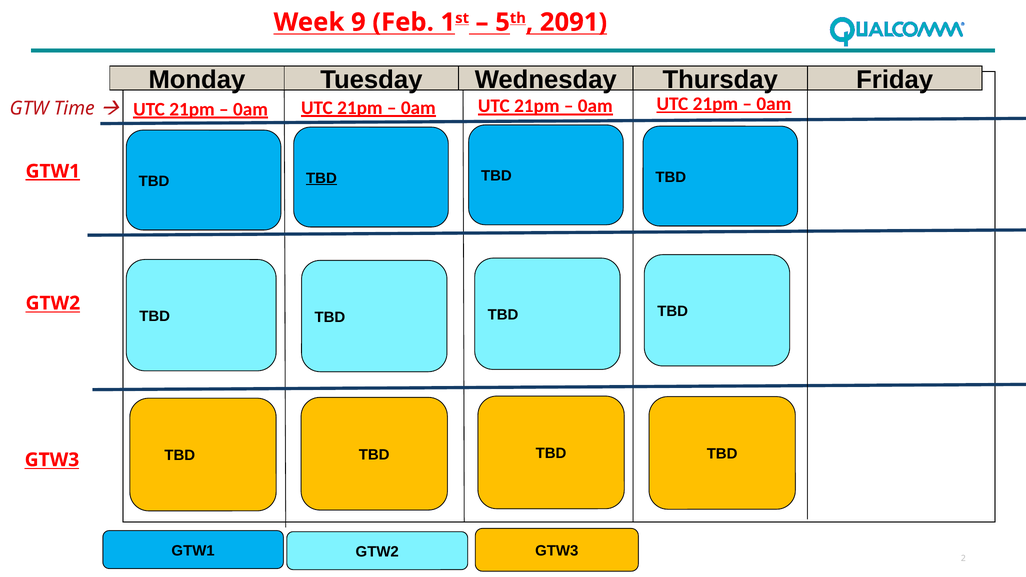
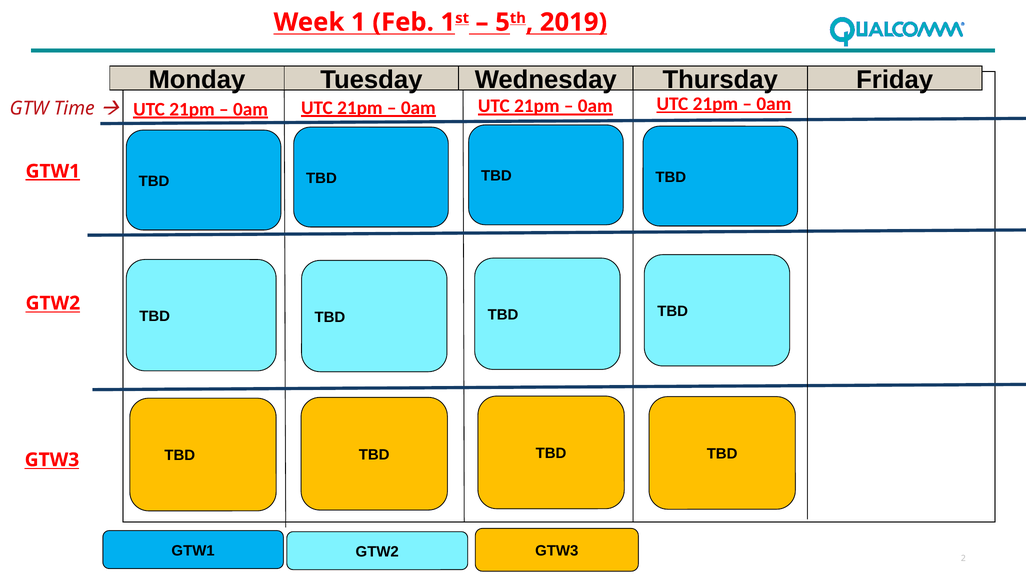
Week 9: 9 -> 1 (358, 22)
2091: 2091 -> 2019 (573, 22)
TBD underline: present -> none (321, 178)
